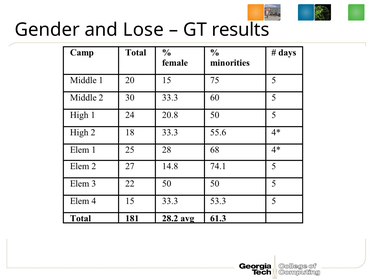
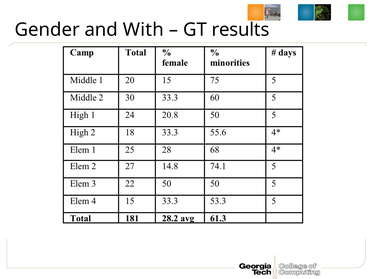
Lose: Lose -> With (143, 30)
